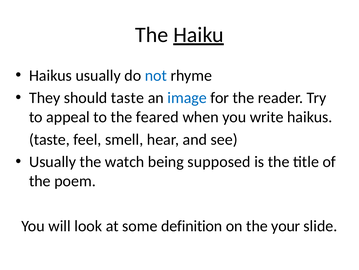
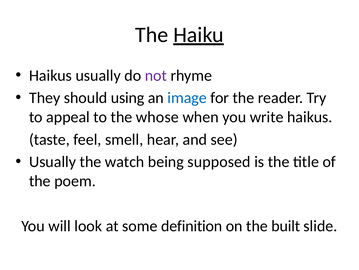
not colour: blue -> purple (156, 75)
should taste: taste -> using (128, 98)
feared: feared -> whose (157, 117)
your: your -> built (286, 225)
